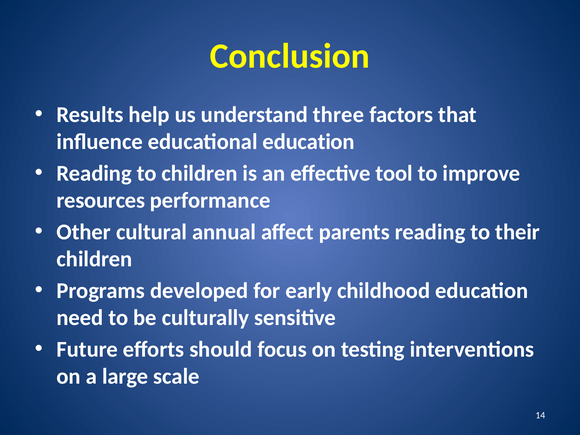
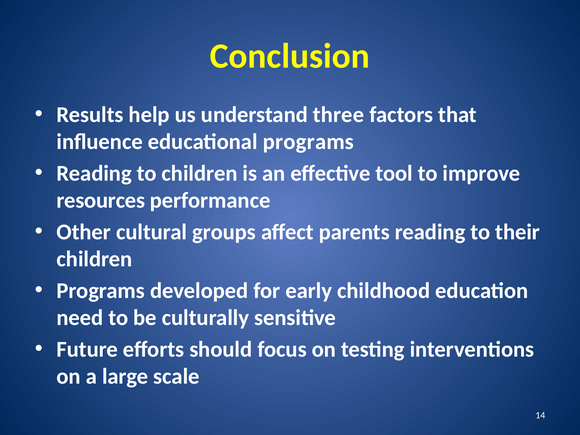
educational education: education -> programs (308, 142)
annual: annual -> groups (224, 232)
